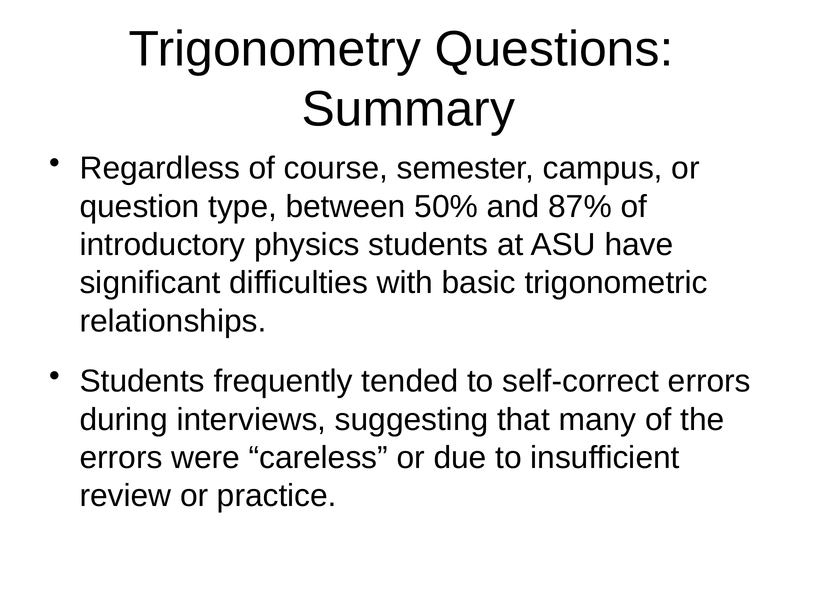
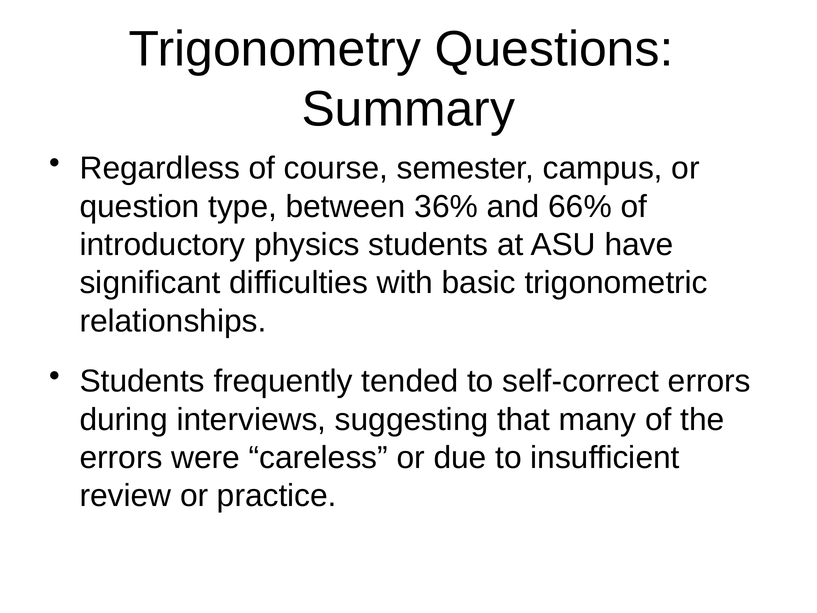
50%: 50% -> 36% (446, 207)
87%: 87% -> 66% (580, 207)
